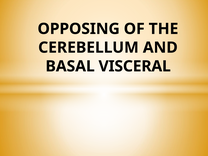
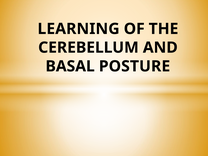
OPPOSING: OPPOSING -> LEARNING (79, 29)
VISCERAL: VISCERAL -> POSTURE (135, 66)
